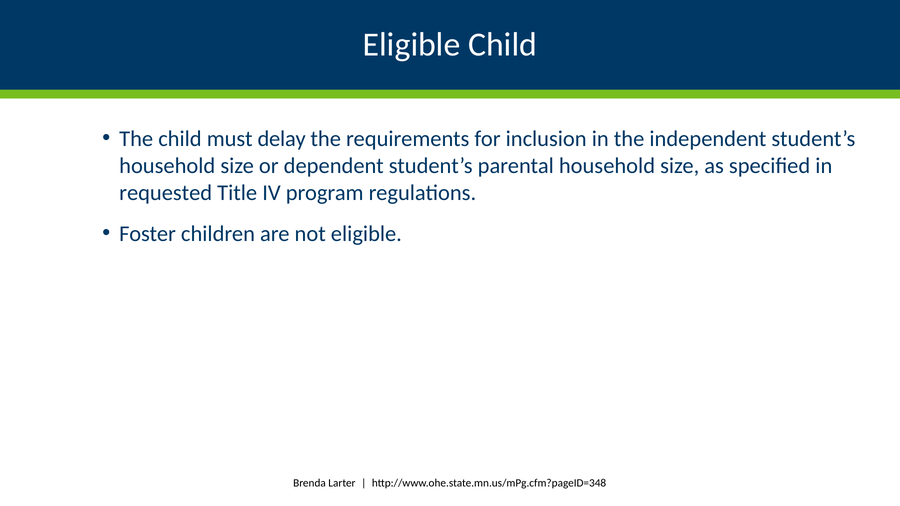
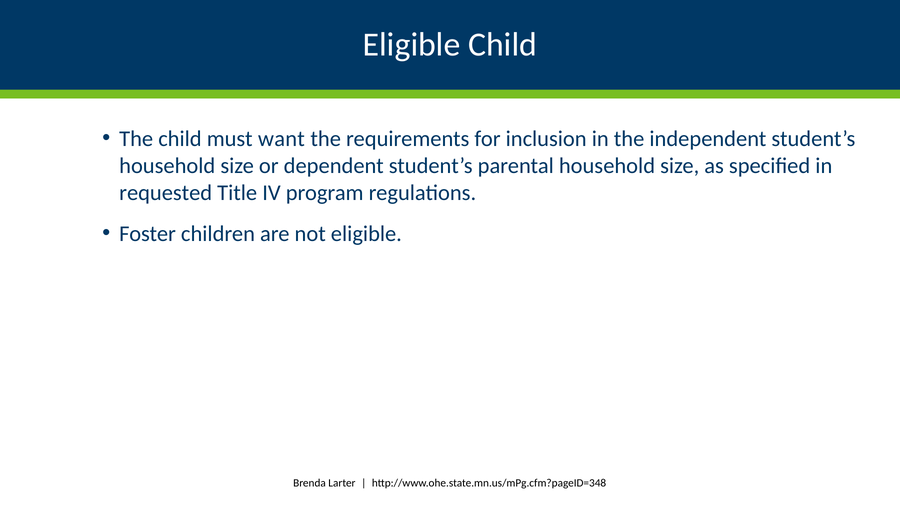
delay: delay -> want (281, 139)
